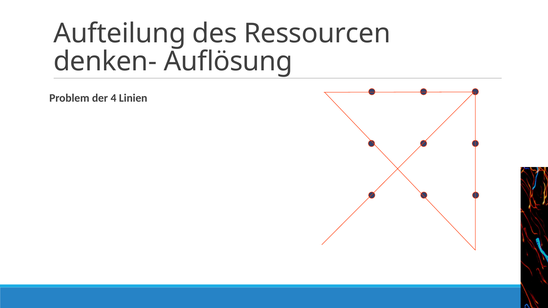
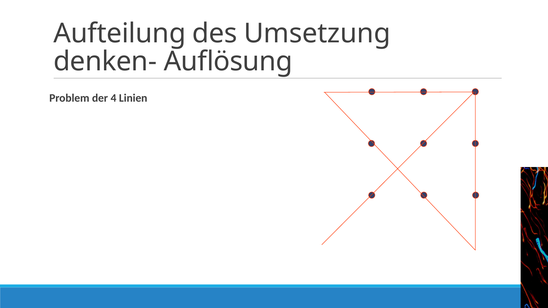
Ressourcen: Ressourcen -> Umsetzung (317, 33)
